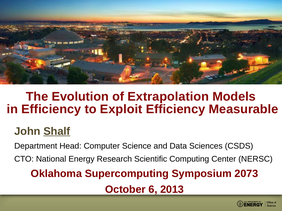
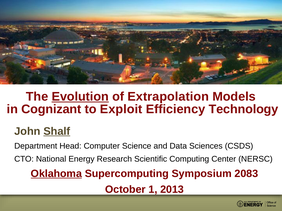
Evolution underline: none -> present (80, 97)
in Efficiency: Efficiency -> Cognizant (51, 109)
Measurable: Measurable -> Technology (244, 109)
Oklahoma underline: none -> present (56, 174)
2073: 2073 -> 2083 (246, 174)
6: 6 -> 1 (153, 190)
